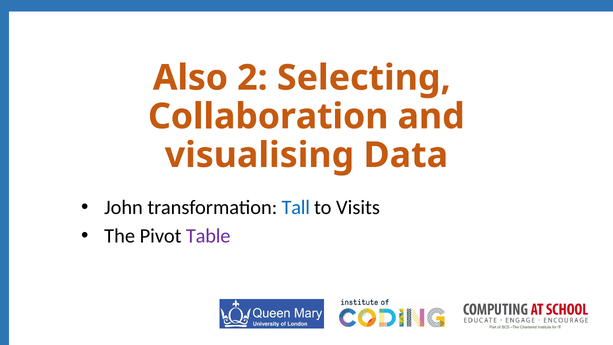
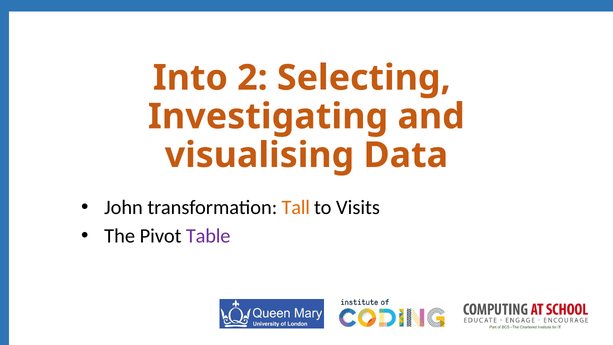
Also: Also -> Into (190, 78)
Collaboration: Collaboration -> Investigating (268, 116)
Tall colour: blue -> orange (296, 207)
